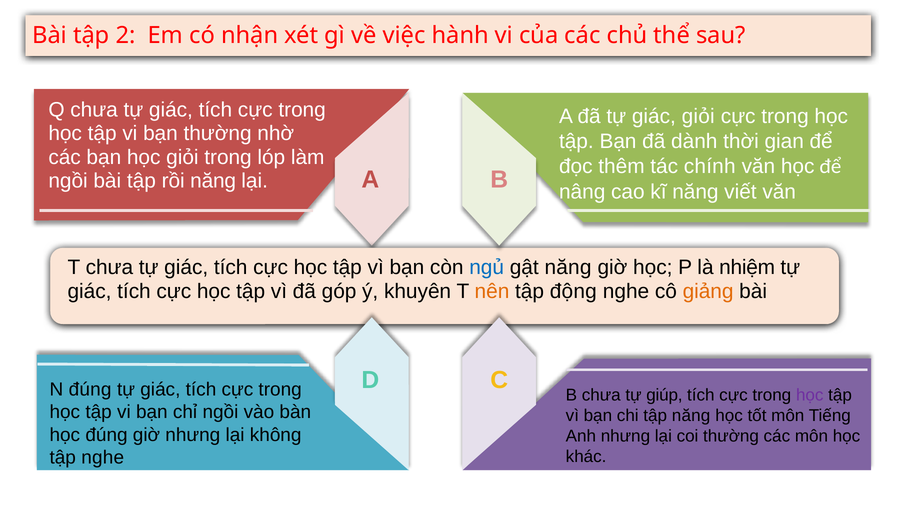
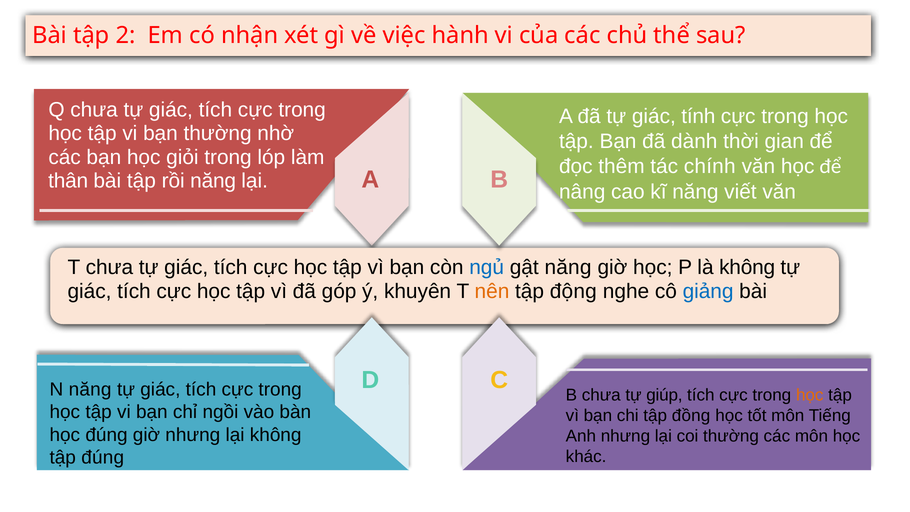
giác giỏi: giỏi -> tính (698, 117)
ngồi: ngồi -> thân (68, 181)
là nhiệm: nhiệm -> không (747, 267)
giảng colour: orange -> blue (708, 291)
N đúng: đúng -> năng (90, 389)
học colour: purple -> orange (810, 395)
tập năng: năng -> đồng (691, 416)
tập nghe: nghe -> đúng (103, 457)
